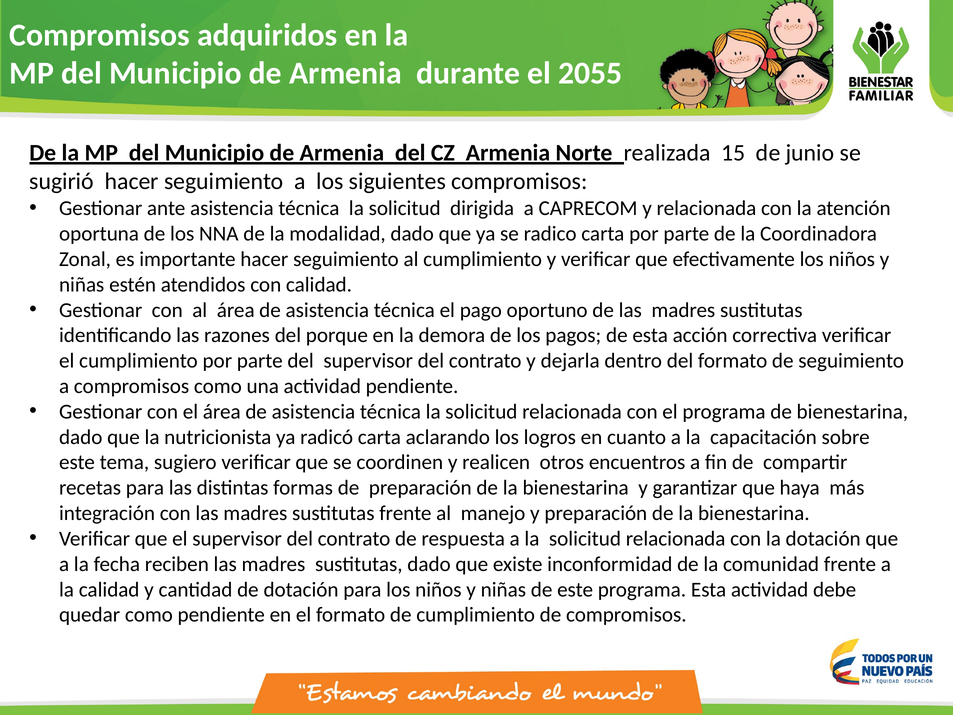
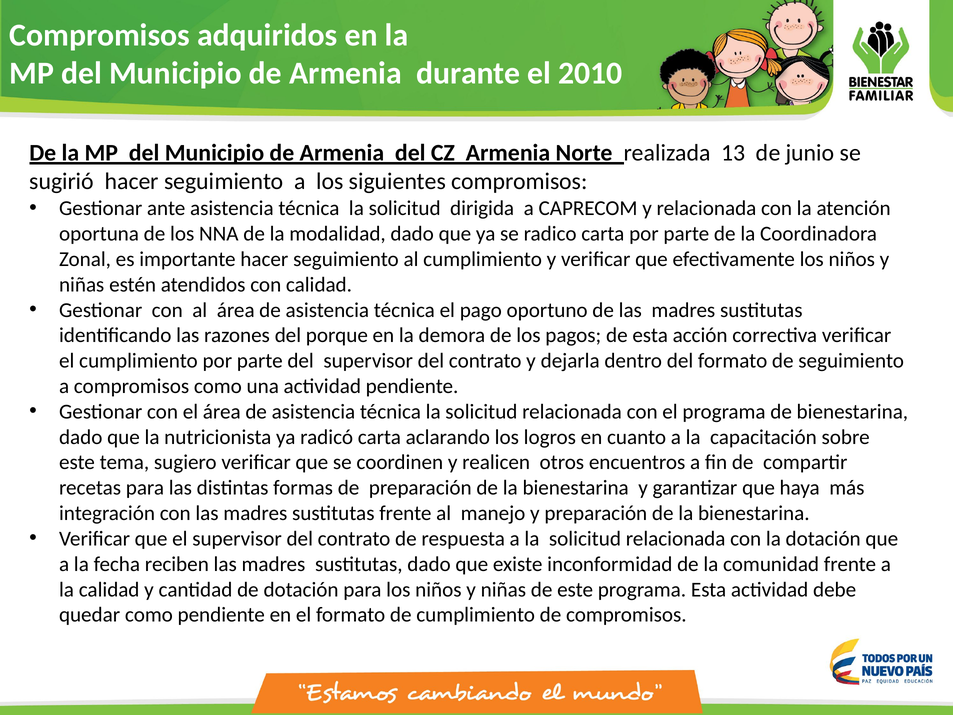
2055: 2055 -> 2010 (590, 73)
15: 15 -> 13 (733, 153)
